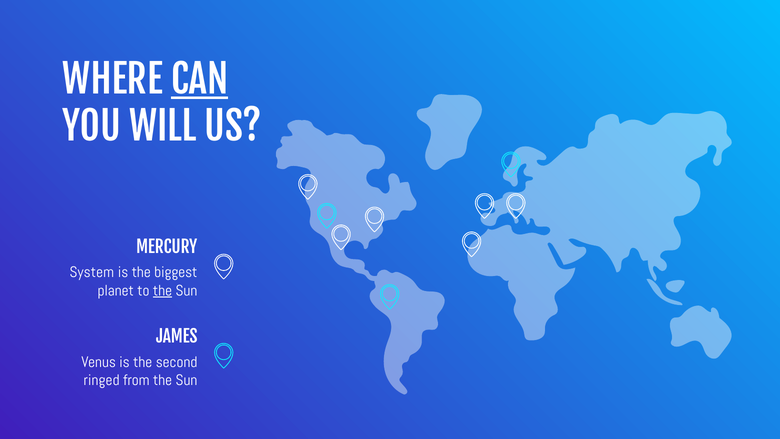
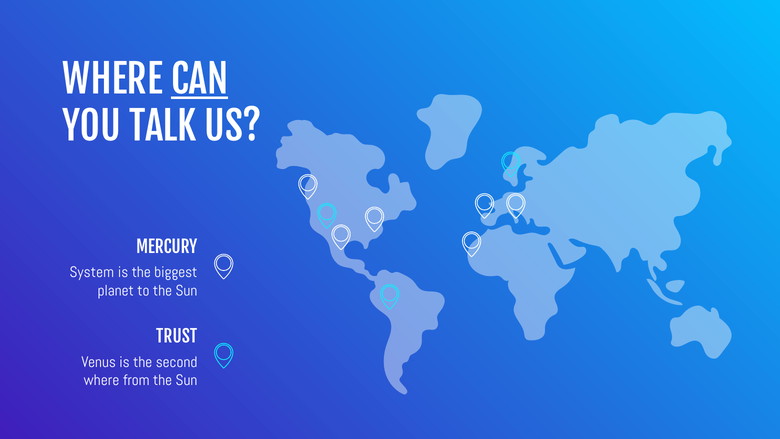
WILL: WILL -> TALK (163, 128)
the underline: present -> none (163, 290)
JAMES: JAMES -> TRUST (177, 337)
ringed: ringed -> where (102, 380)
